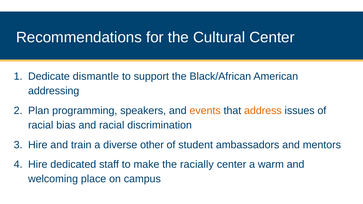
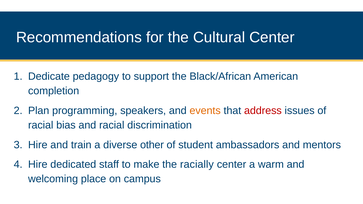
dismantle: dismantle -> pedagogy (96, 77)
addressing: addressing -> completion (54, 91)
address colour: orange -> red (263, 111)
